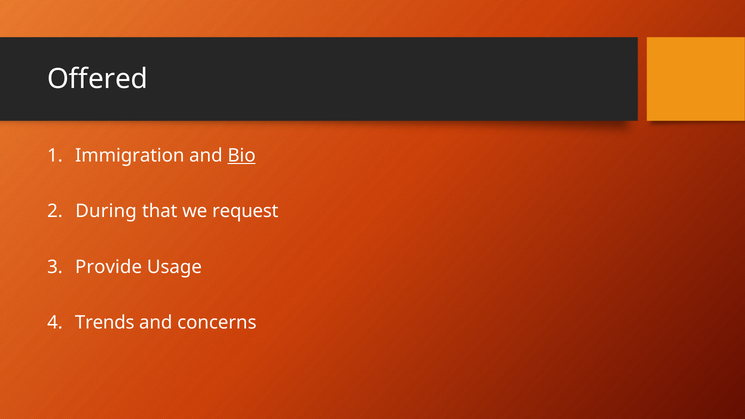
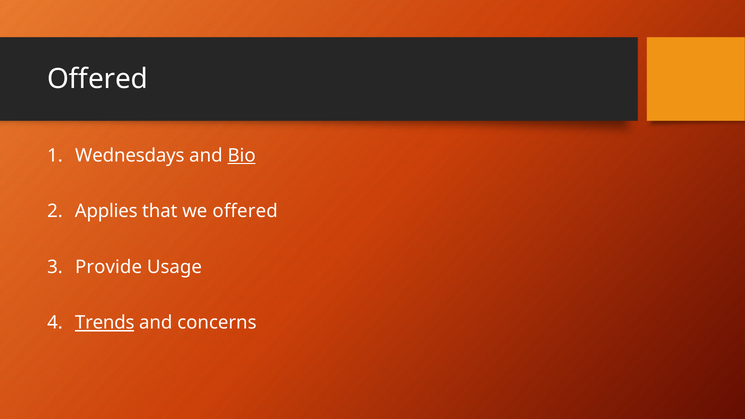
Immigration: Immigration -> Wednesdays (130, 156)
During: During -> Applies (106, 211)
we request: request -> offered (245, 211)
Trends underline: none -> present (105, 323)
